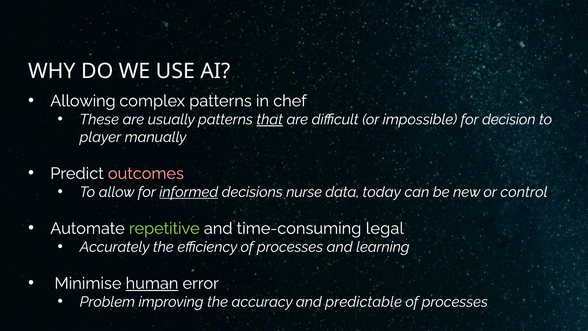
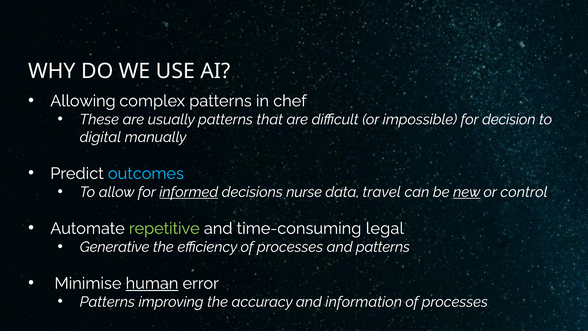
that underline: present -> none (270, 119)
player: player -> digital (100, 137)
outcomes colour: pink -> light blue (146, 173)
today: today -> travel (382, 192)
new underline: none -> present (467, 192)
Accurately: Accurately -> Generative (115, 247)
and learning: learning -> patterns (383, 247)
Problem: Problem -> Patterns (107, 302)
predictable: predictable -> information (364, 302)
